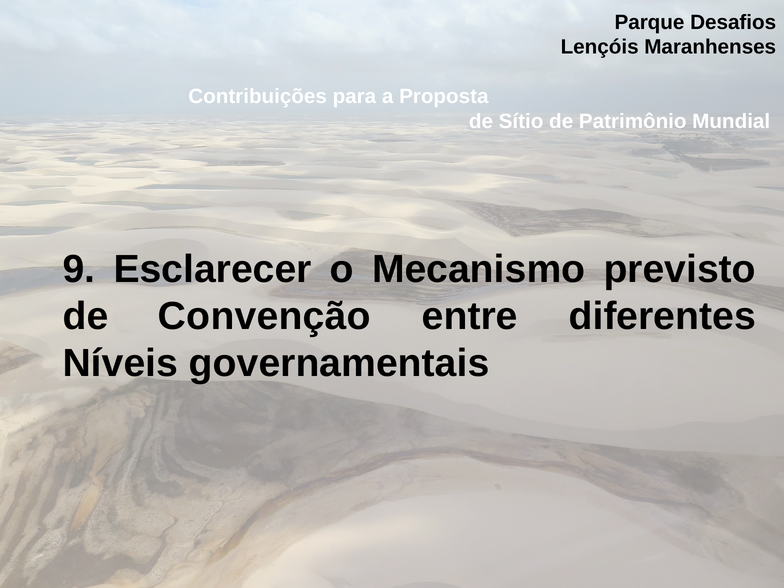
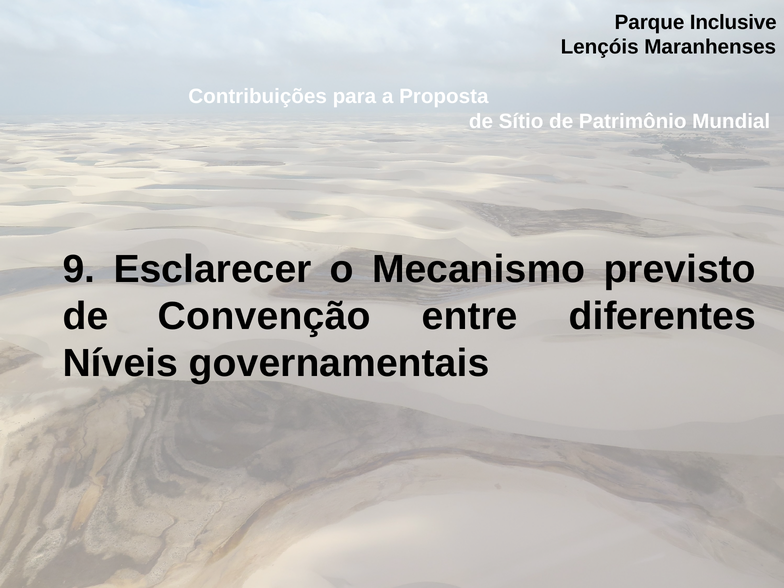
Desafios: Desafios -> Inclusive (733, 22)
